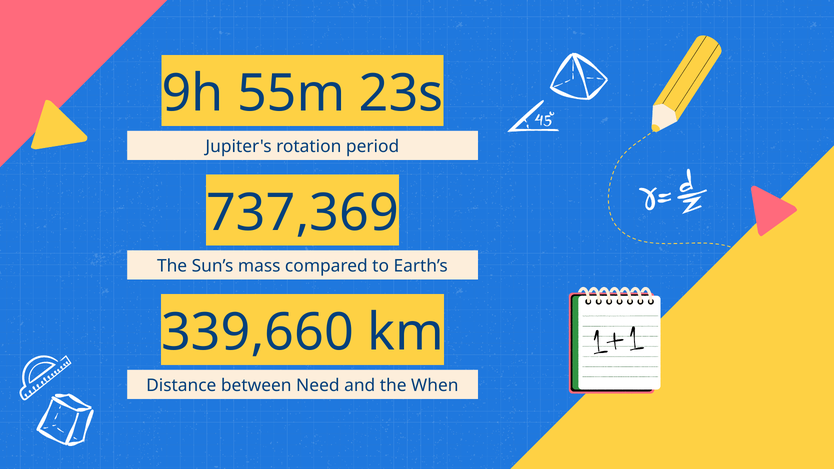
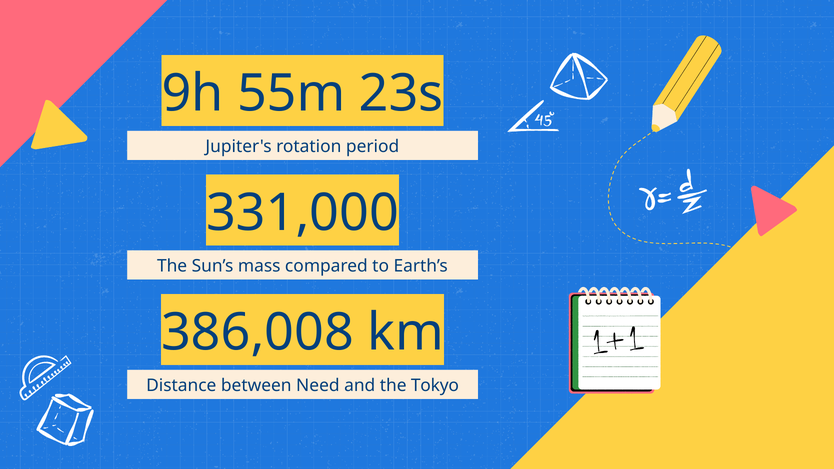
737,369: 737,369 -> 331,000 (303, 213)
339,660: 339,660 -> 386,008 (258, 333)
When: When -> Tokyo (435, 386)
